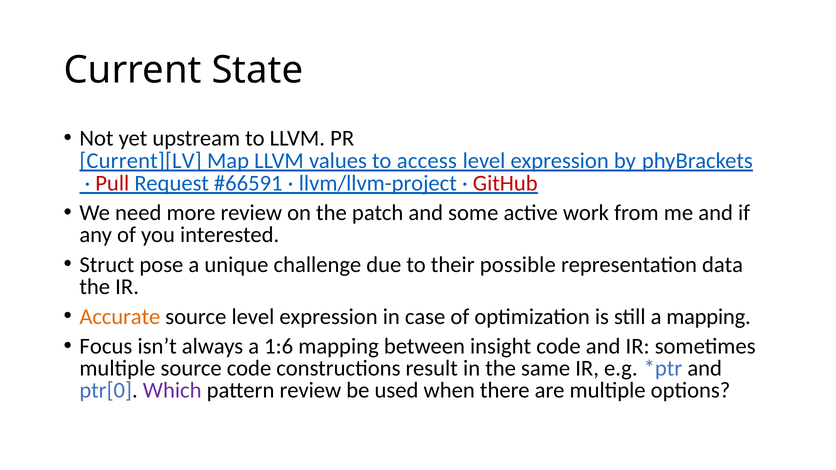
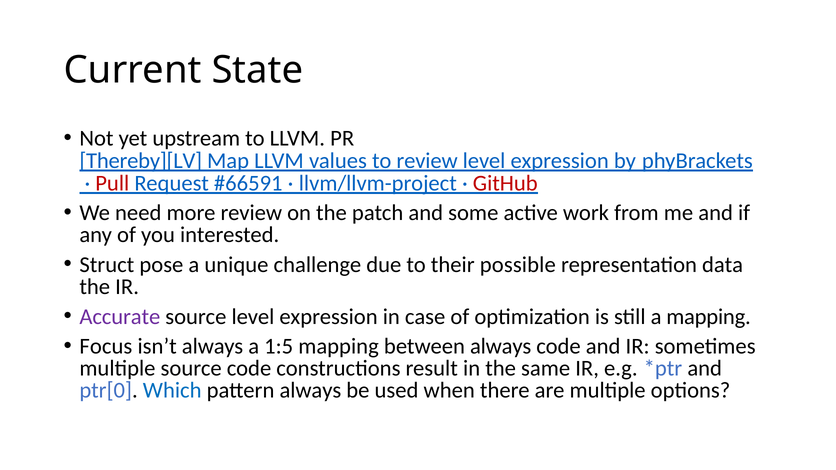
Current][LV: Current][LV -> Thereby][LV (141, 161)
to access: access -> review (427, 161)
Accurate colour: orange -> purple (120, 317)
1:6: 1:6 -> 1:5 (279, 347)
between insight: insight -> always (501, 347)
Which colour: purple -> blue (172, 391)
pattern review: review -> always (310, 391)
